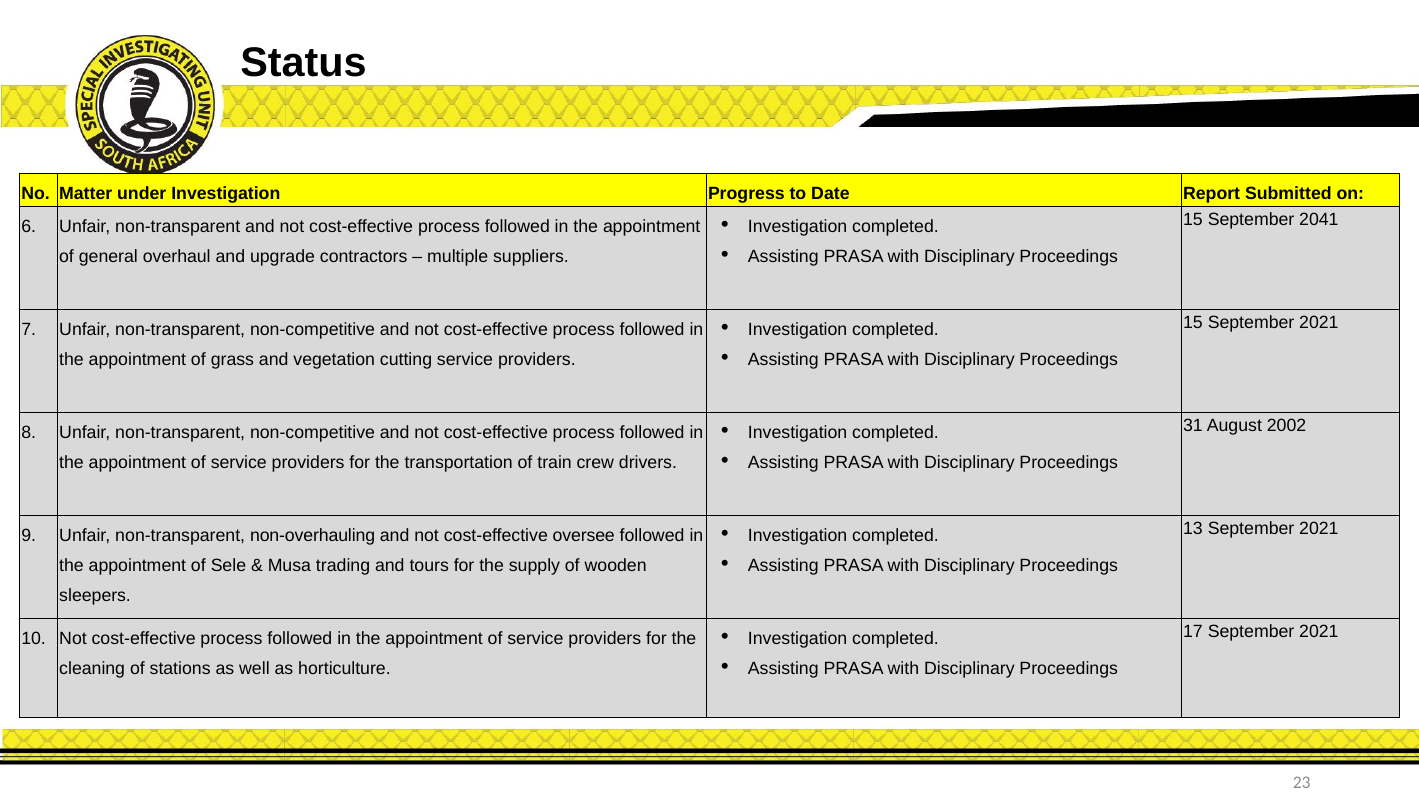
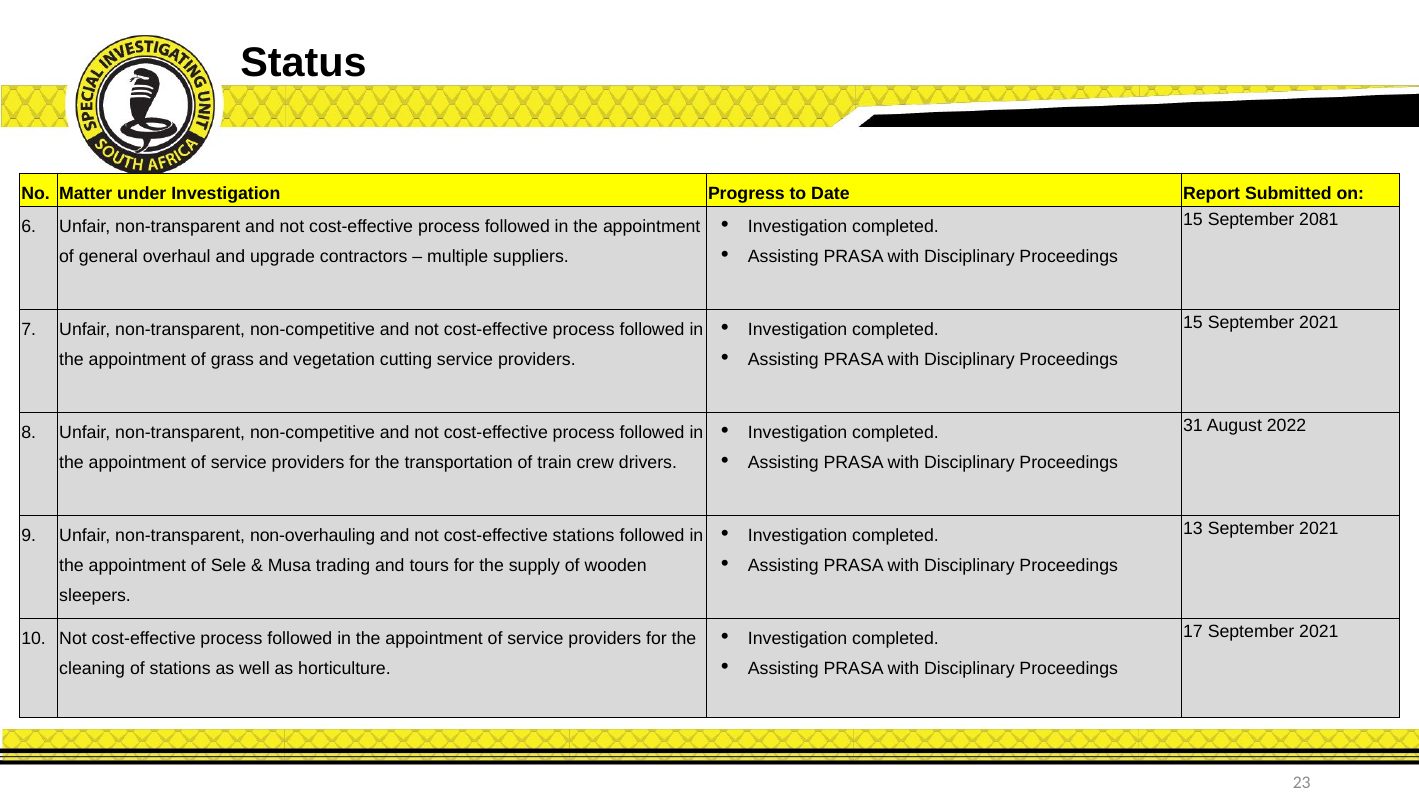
2041: 2041 -> 2081 (1319, 220)
2002: 2002 -> 2022 (1287, 426)
cost-effective oversee: oversee -> stations (584, 536)
